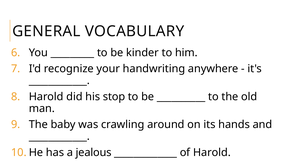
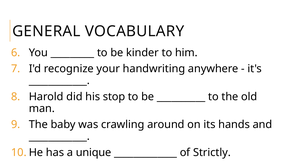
jealous: jealous -> unique (94, 152)
of Harold: Harold -> Strictly (212, 152)
